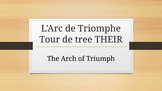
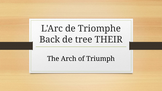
Tour: Tour -> Back (50, 40)
